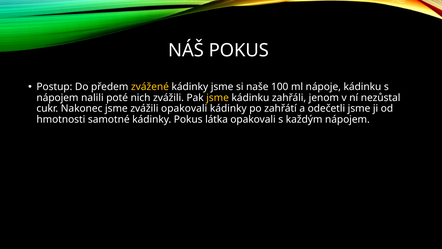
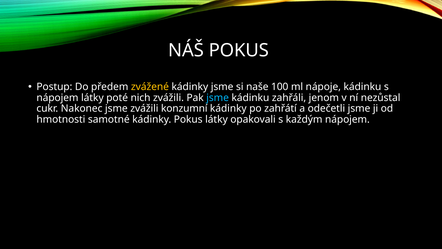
nápojem nalili: nalili -> látky (92, 98)
jsme colour: yellow -> light blue (218, 98)
zvážili opakovali: opakovali -> konzumní (184, 108)
Pokus látka: látka -> látky (216, 119)
